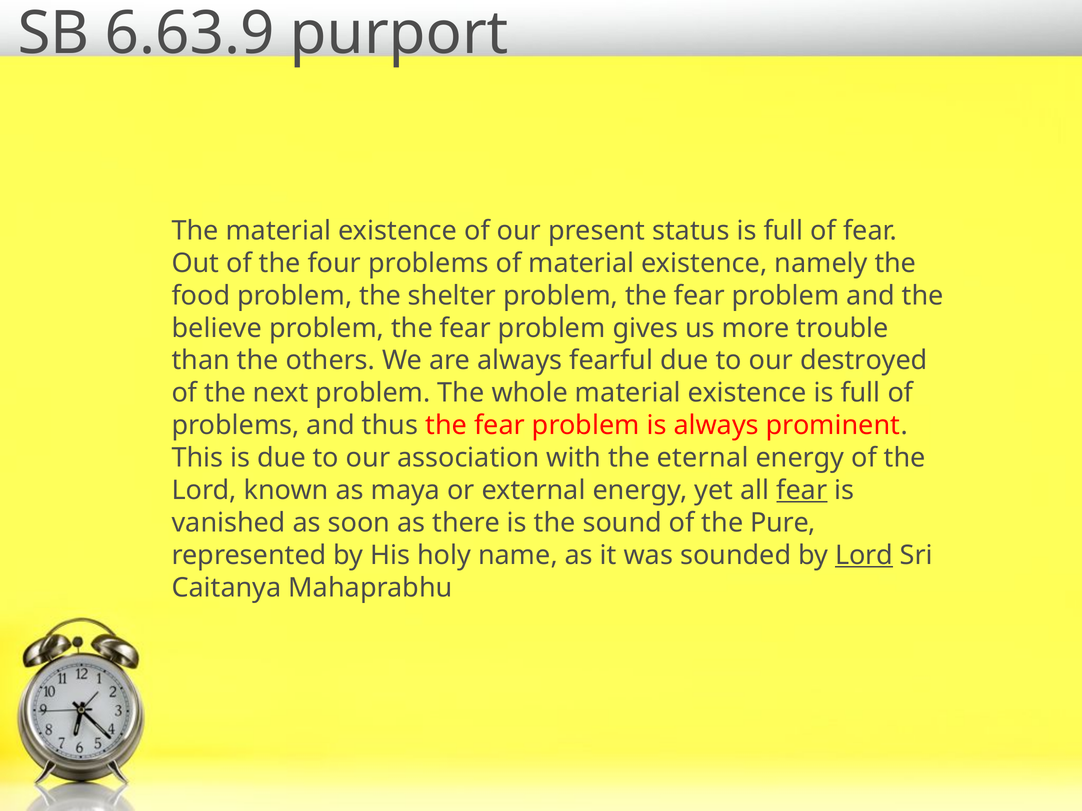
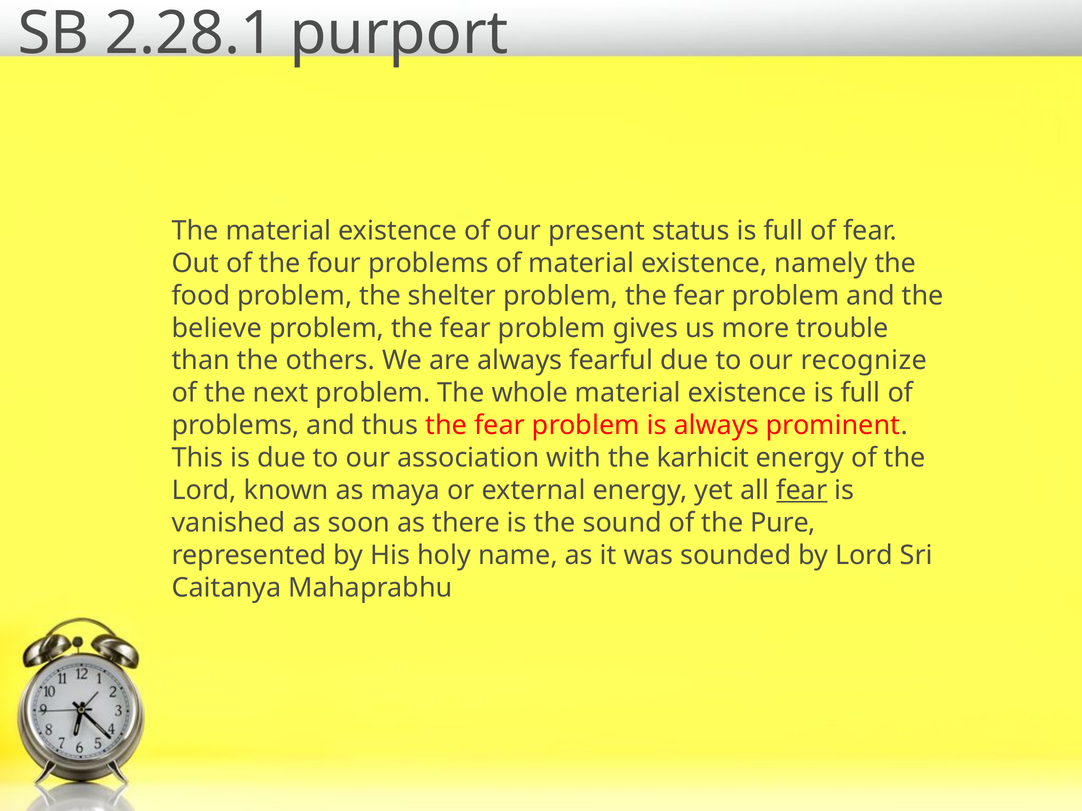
6.63.9: 6.63.9 -> 2.28.1 (190, 33)
destroyed: destroyed -> recognize (864, 361)
eternal: eternal -> karhicit (703, 458)
Lord underline: present -> none (864, 556)
